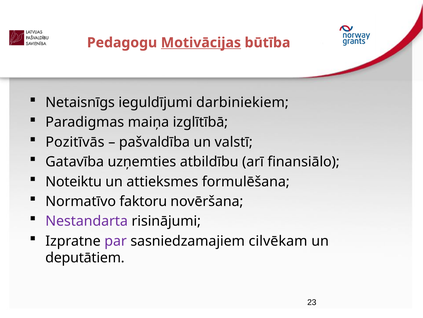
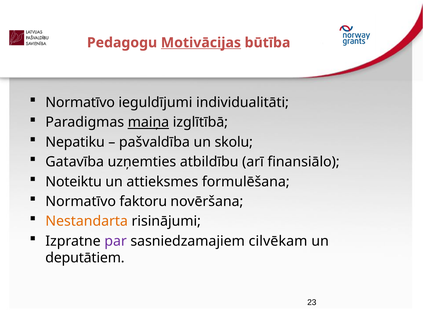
Netaisnīgs: Netaisnīgs -> Normatīvo (80, 102)
darbiniekiem: darbiniekiem -> individualitāti (243, 102)
maiņa underline: none -> present (148, 122)
Pozitīvās: Pozitīvās -> Nepatiku (75, 142)
valstī: valstī -> skolu (234, 142)
Nestandarta colour: purple -> orange (87, 221)
